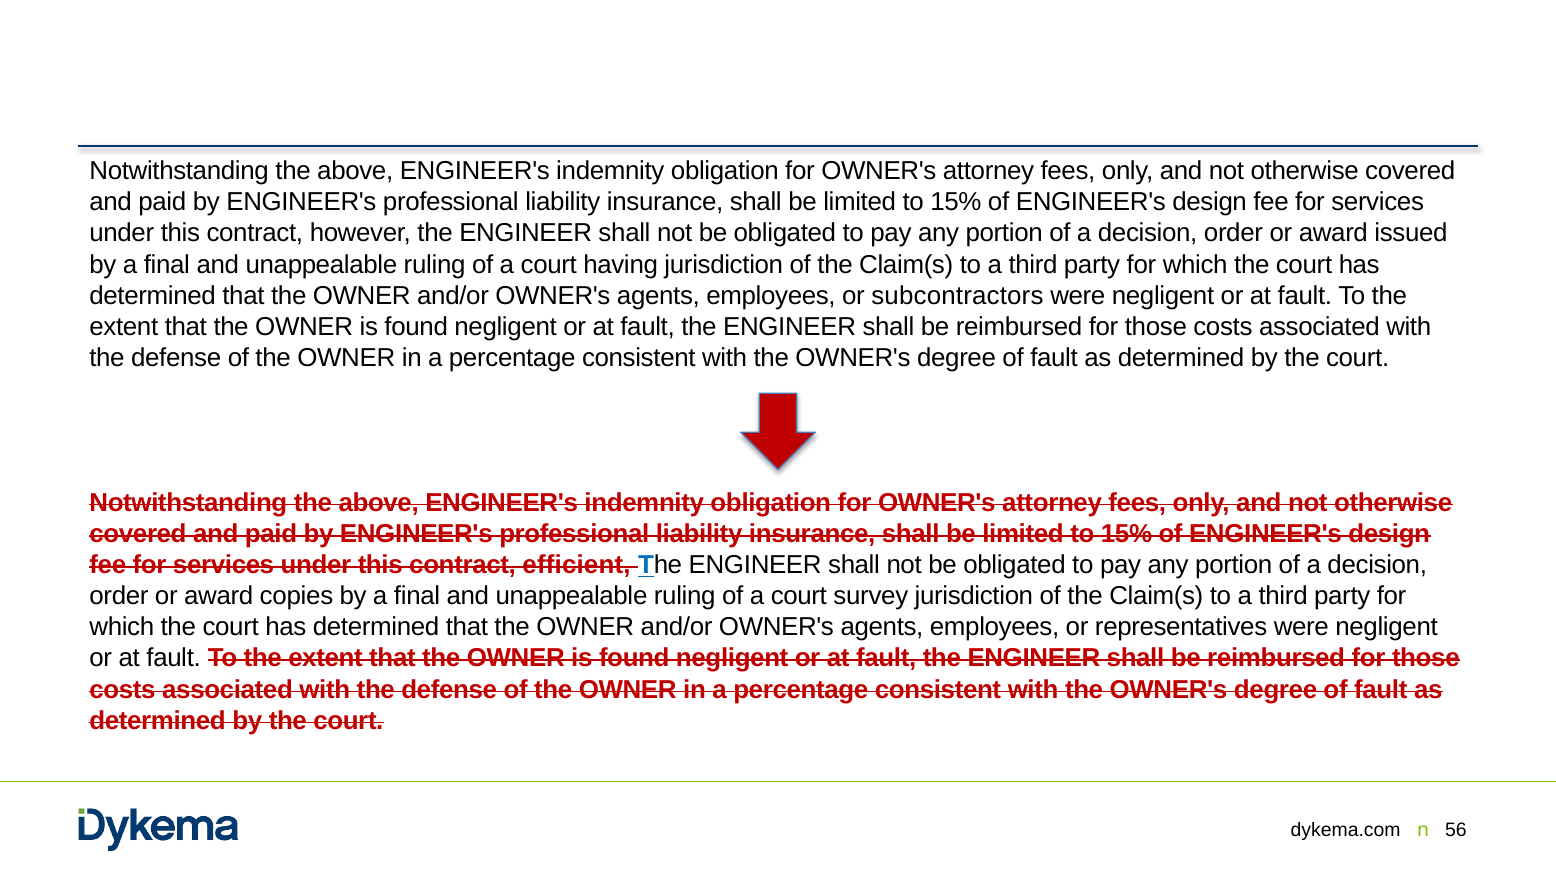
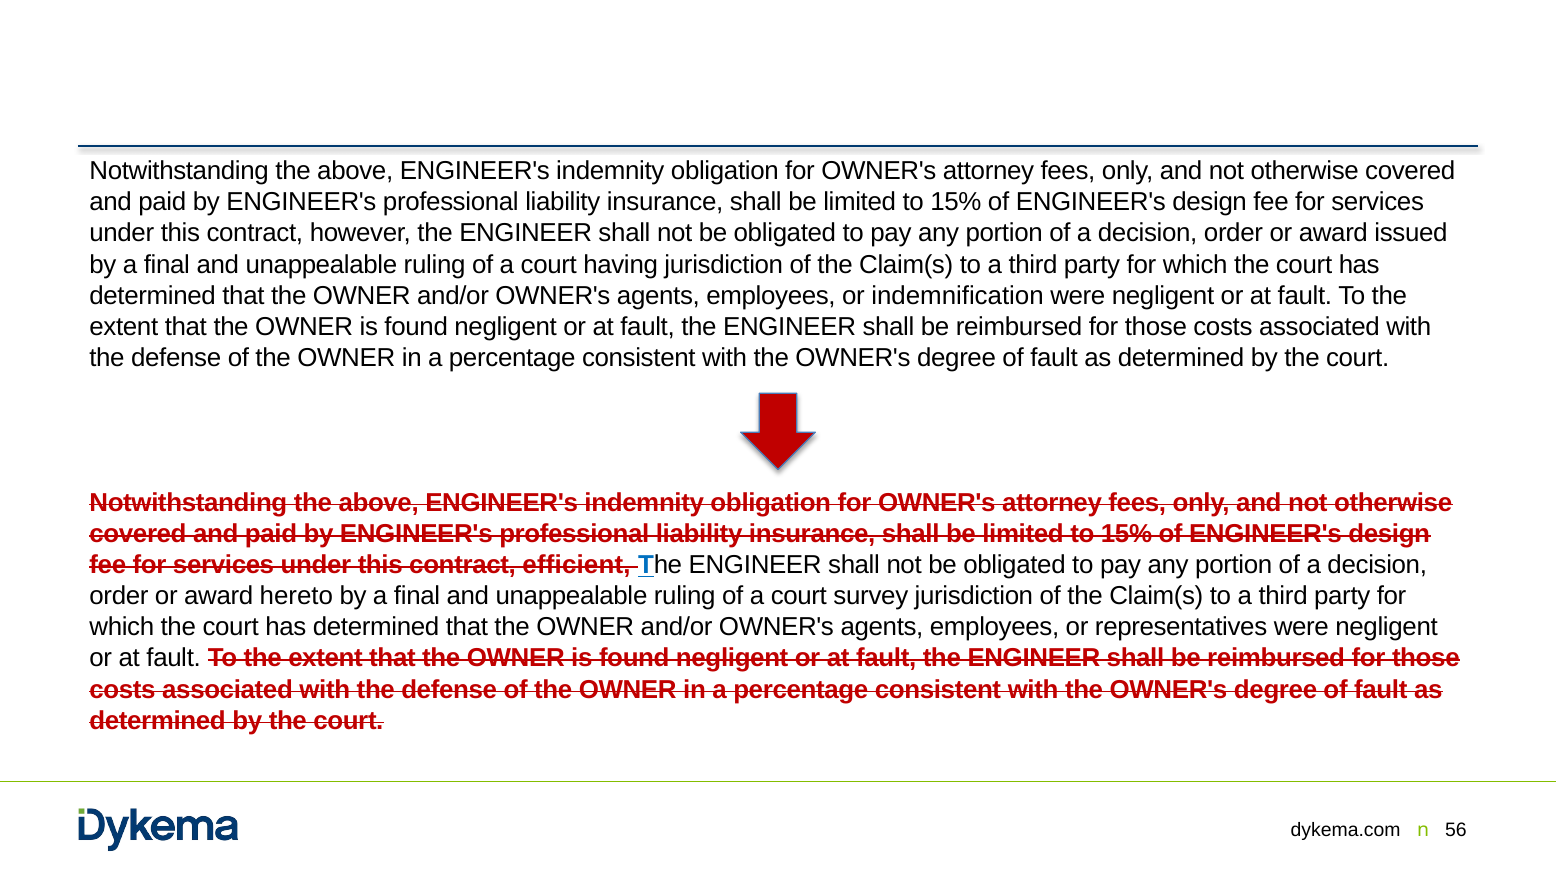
subcontractors: subcontractors -> indemnification (958, 296)
copies: copies -> hereto (296, 596)
